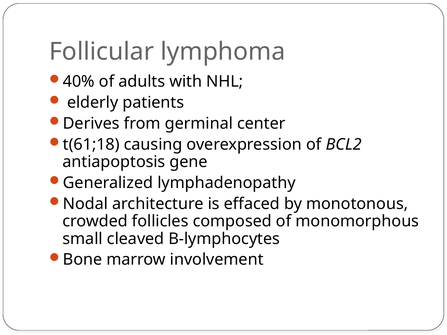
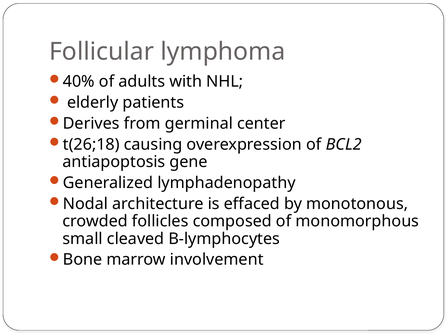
t(61;18: t(61;18 -> t(26;18 (91, 145)
